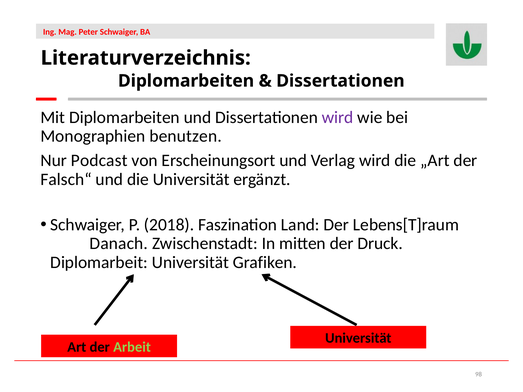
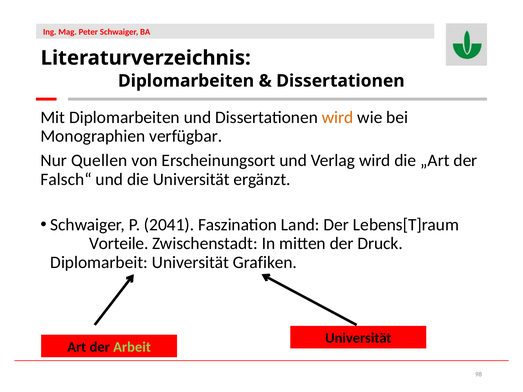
wird colour: purple -> orange (338, 117)
benutzen: benutzen -> verfügbar (186, 136)
Podcast: Podcast -> Quellen (99, 161)
2018: 2018 -> 2041 (169, 225)
Danach: Danach -> Vorteile (119, 244)
